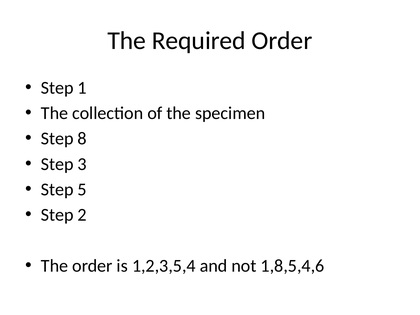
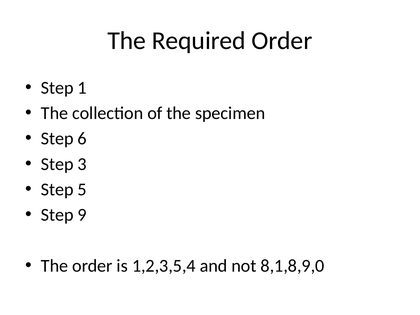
8: 8 -> 6 (82, 139)
2: 2 -> 9 (82, 215)
1,8,5,4,6: 1,8,5,4,6 -> 8,1,8,9,0 (292, 266)
